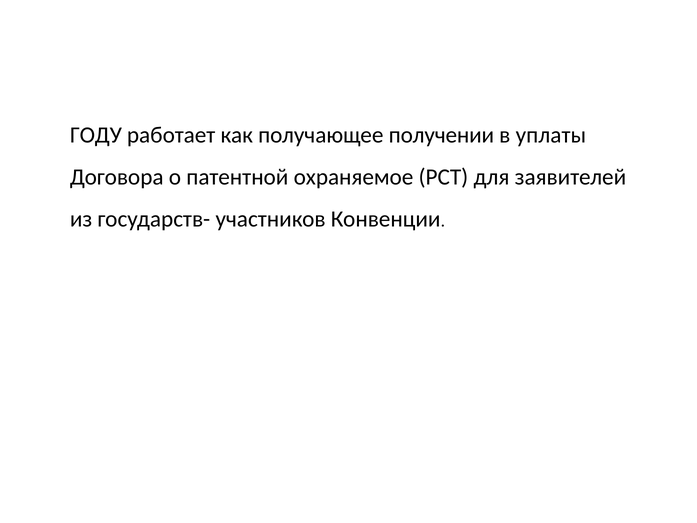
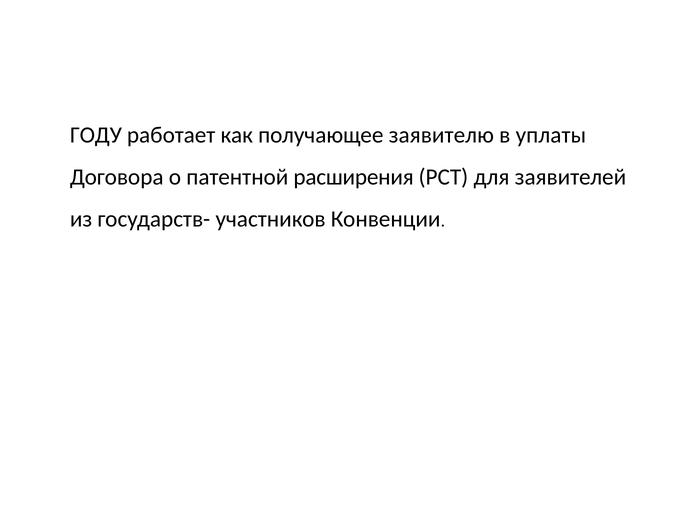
получении: получении -> заявителю (441, 135)
охраняемое: охраняемое -> расширения (354, 177)
